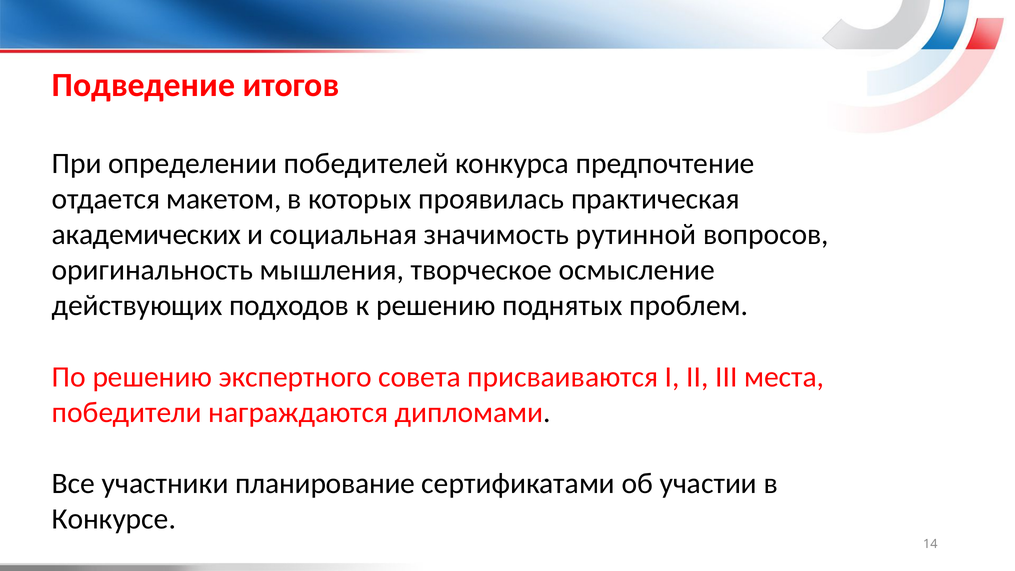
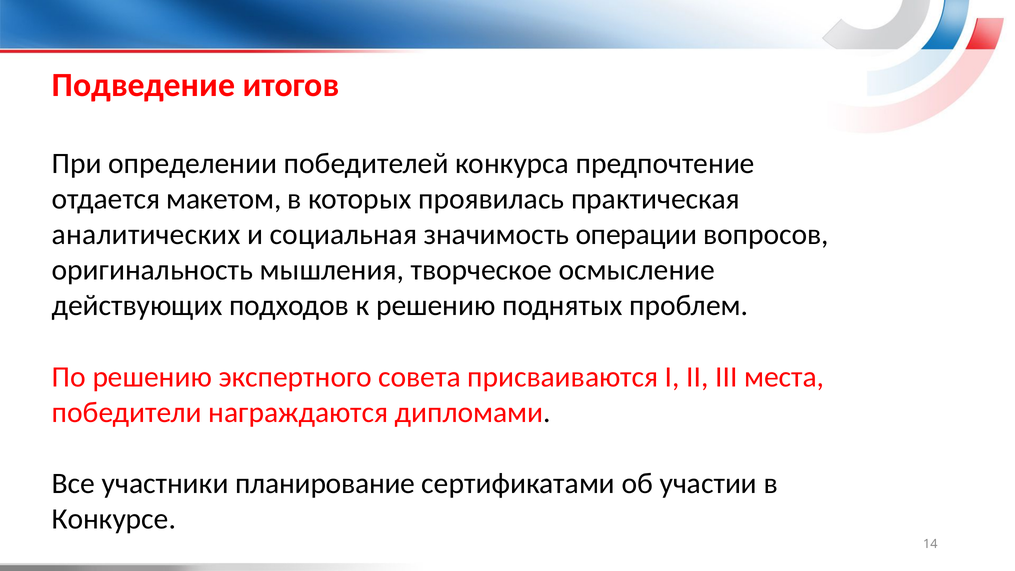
академических: академических -> аналитических (146, 235)
рутинной: рутинной -> операции (636, 235)
